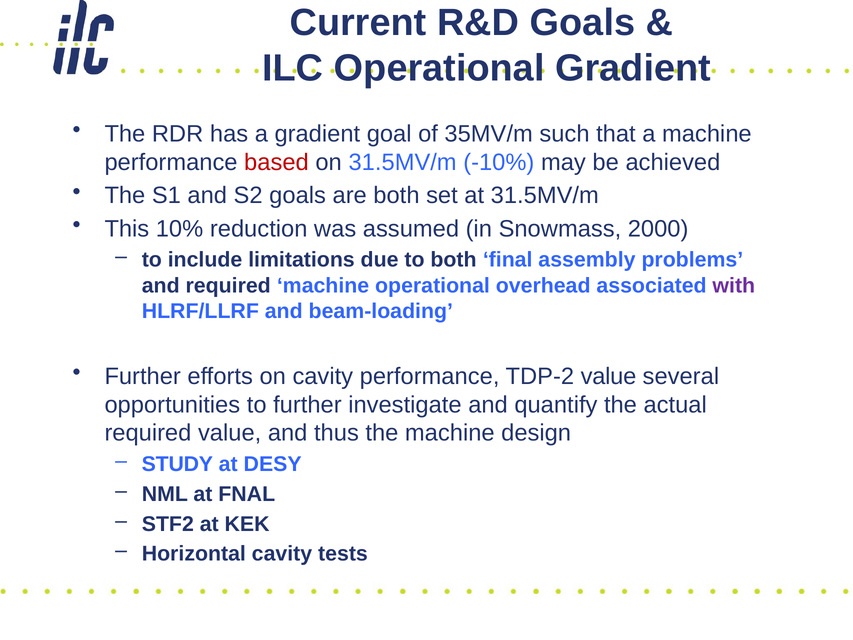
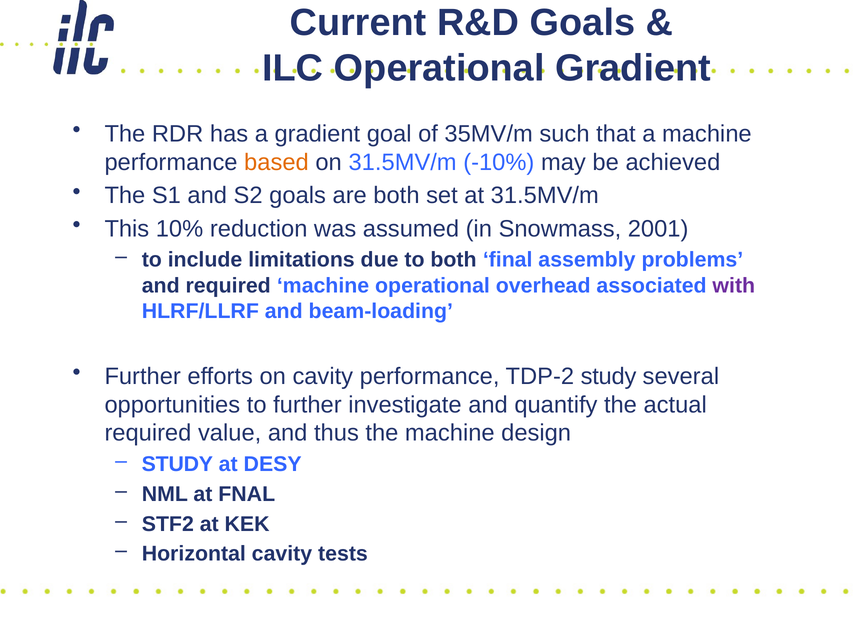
based colour: red -> orange (276, 162)
2000: 2000 -> 2001 (658, 229)
TDP-2 value: value -> study (609, 376)
